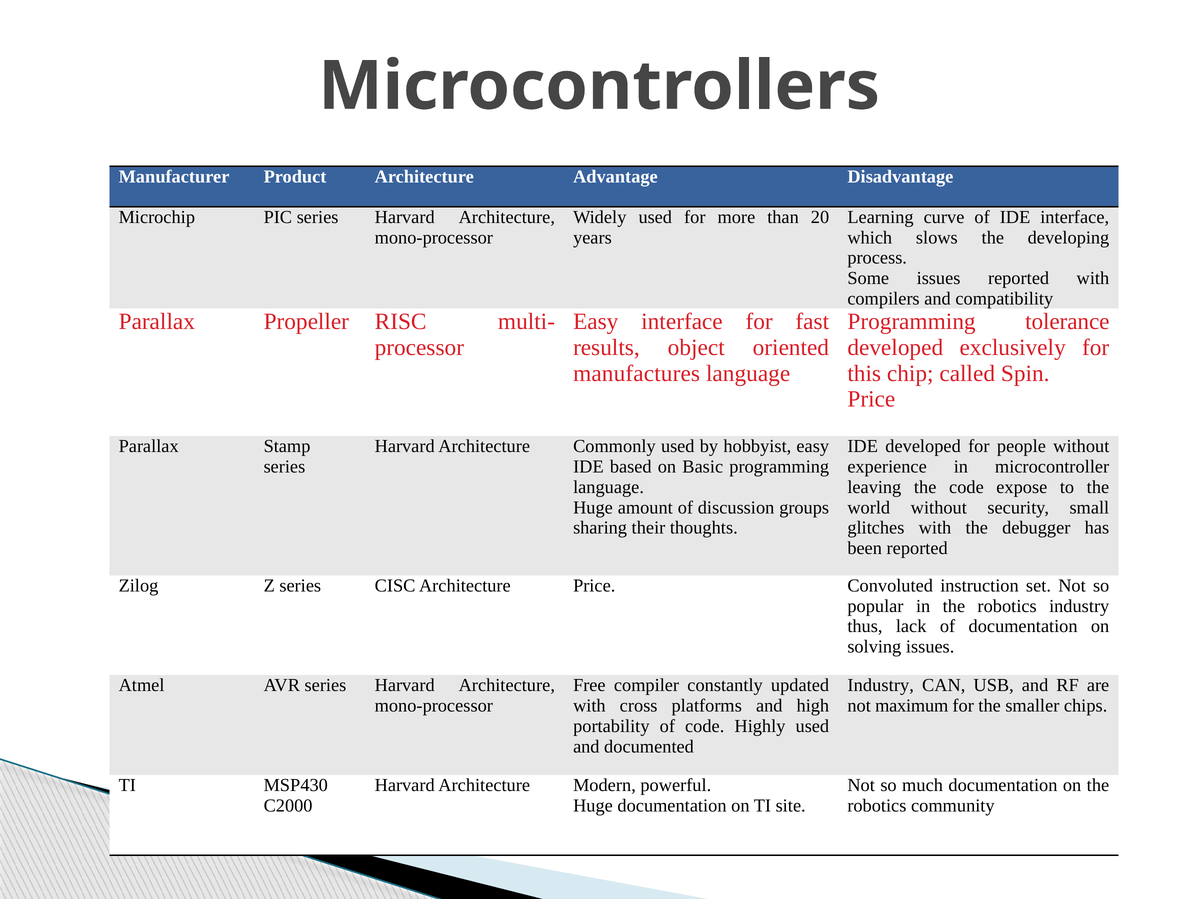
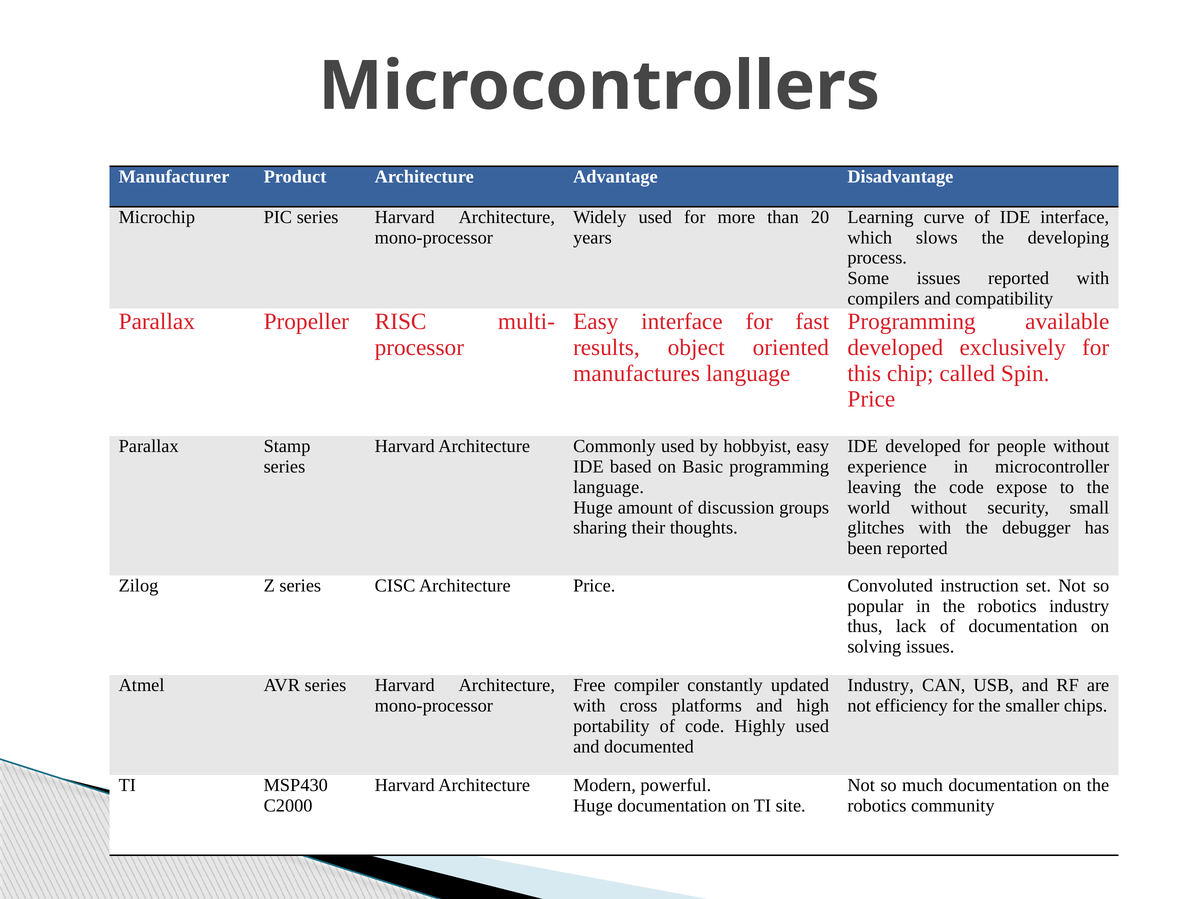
tolerance: tolerance -> available (1067, 322)
maximum: maximum -> efficiency (912, 706)
